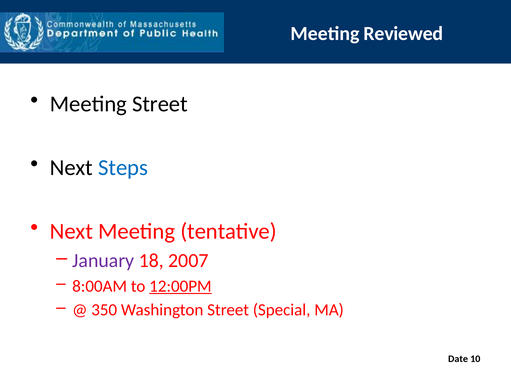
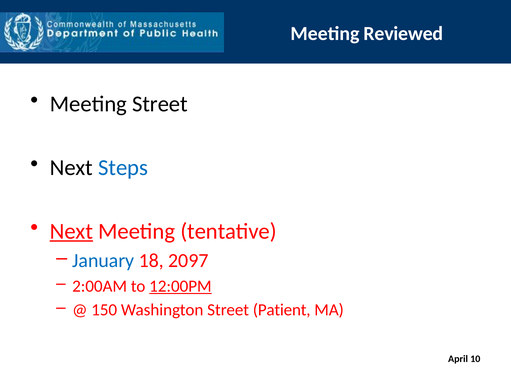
Next underline: none -> present (71, 231)
January colour: purple -> blue (103, 260)
2007: 2007 -> 2097 (188, 260)
8:00AM: 8:00AM -> 2:00AM (100, 286)
350: 350 -> 150 (104, 309)
Special: Special -> Patient (282, 309)
Date: Date -> April (458, 358)
